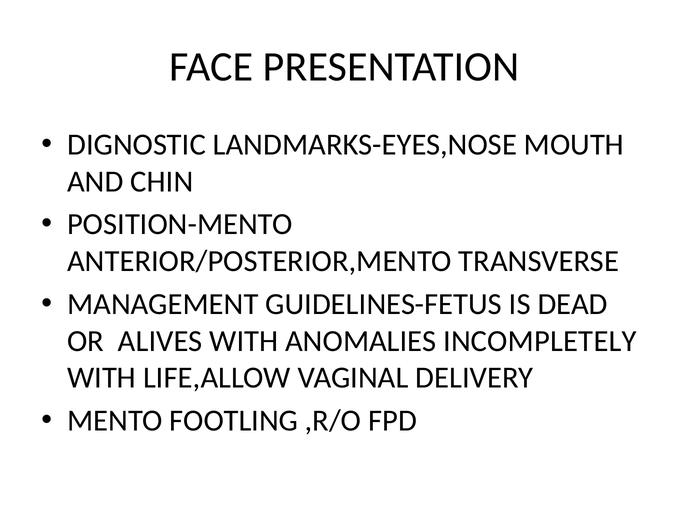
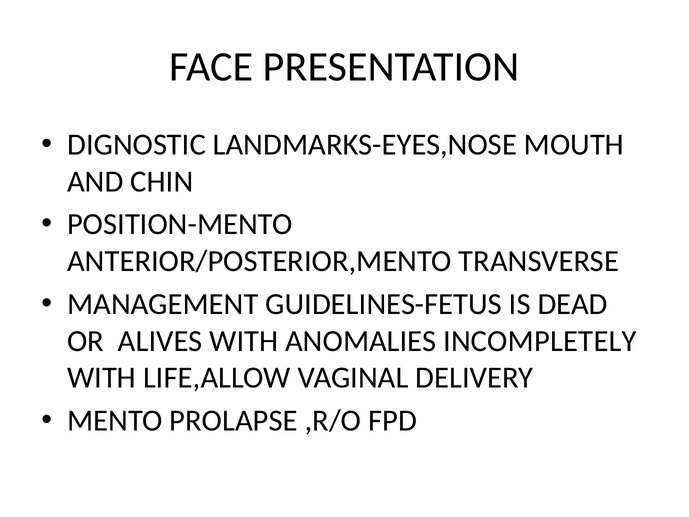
FOOTLING: FOOTLING -> PROLAPSE (234, 420)
